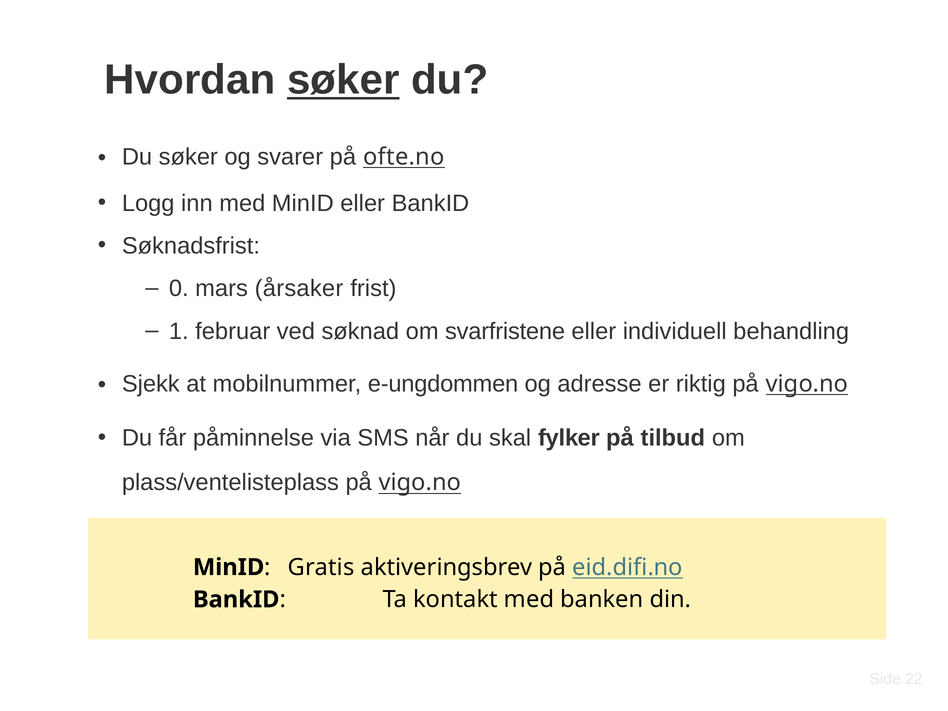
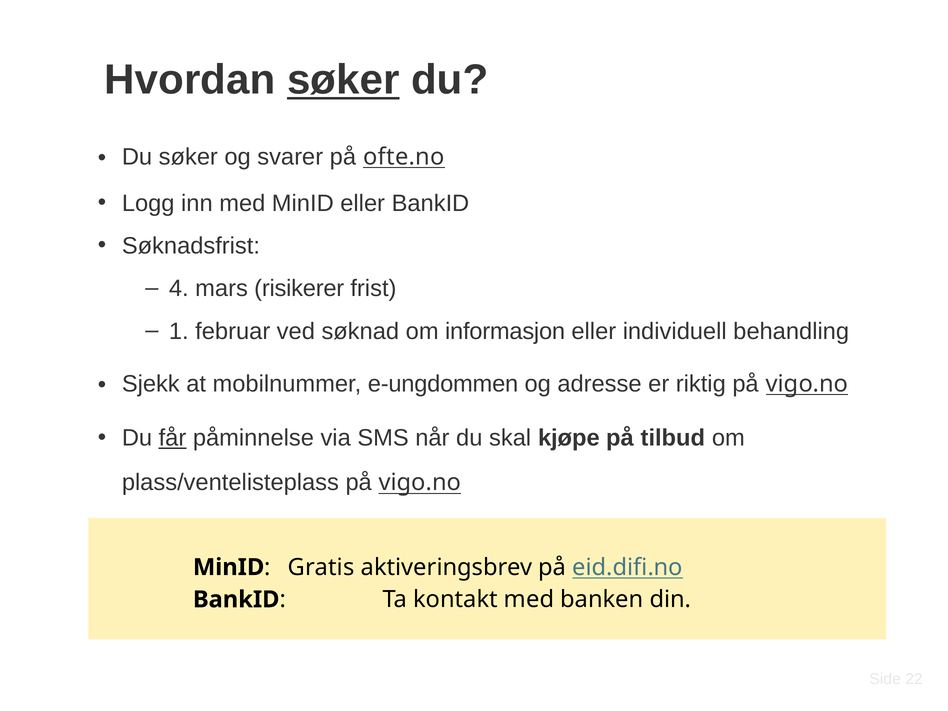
0: 0 -> 4 (179, 289)
årsaker: årsaker -> risikerer (299, 289)
svarfristene: svarfristene -> informasjon (505, 331)
får underline: none -> present (172, 438)
fylker: fylker -> kjøpe (569, 438)
